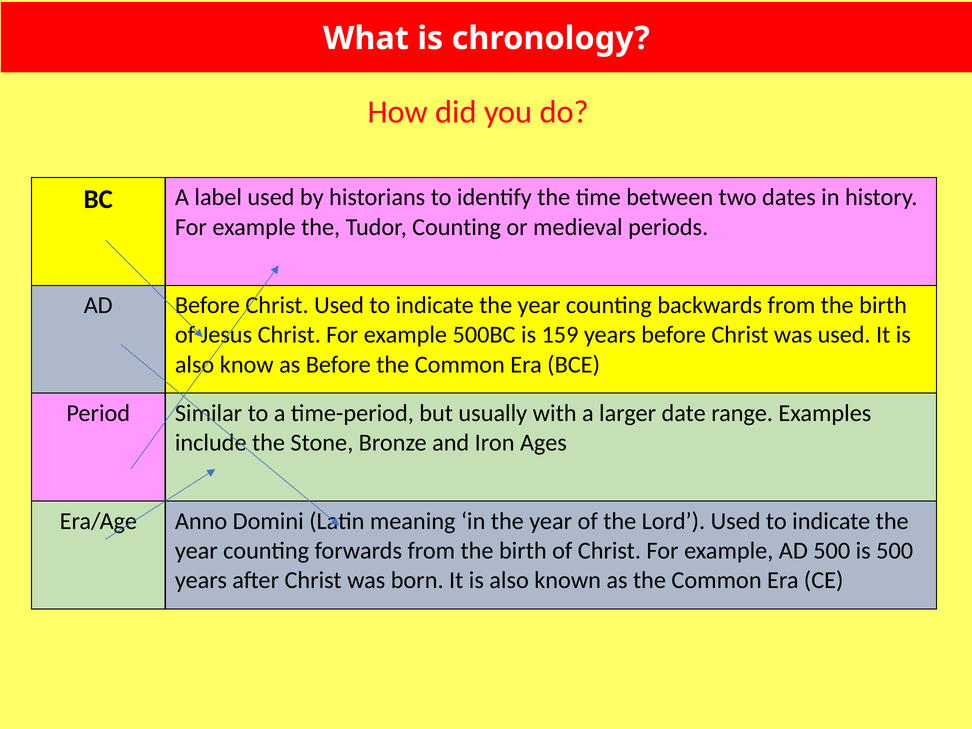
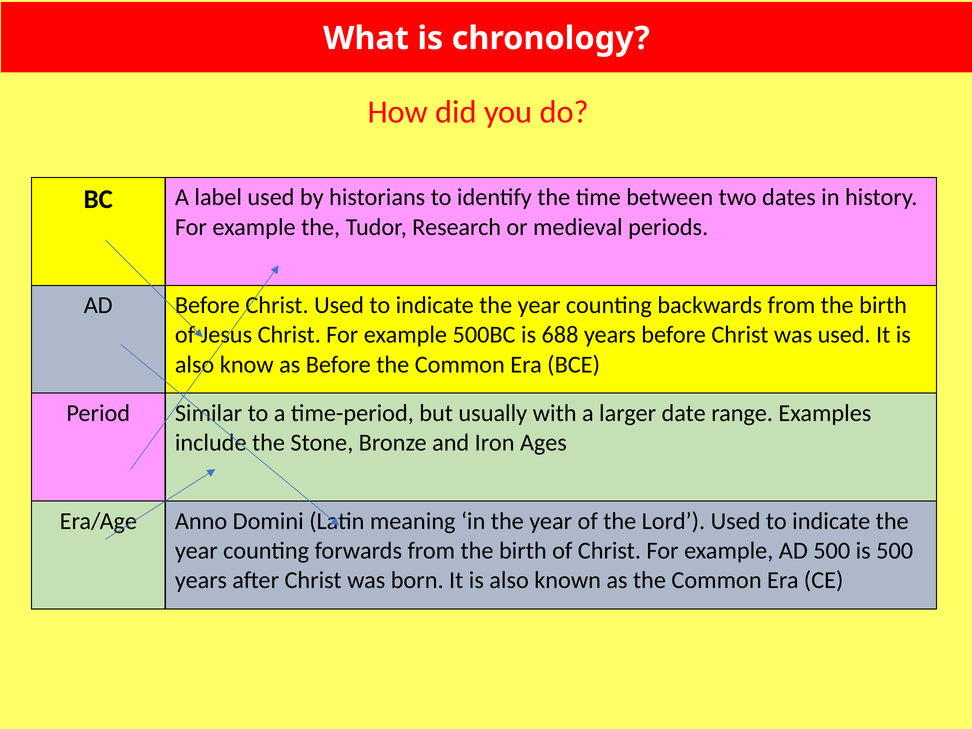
Tudor Counting: Counting -> Research (457, 227)
159: 159 -> 688 (560, 335)
